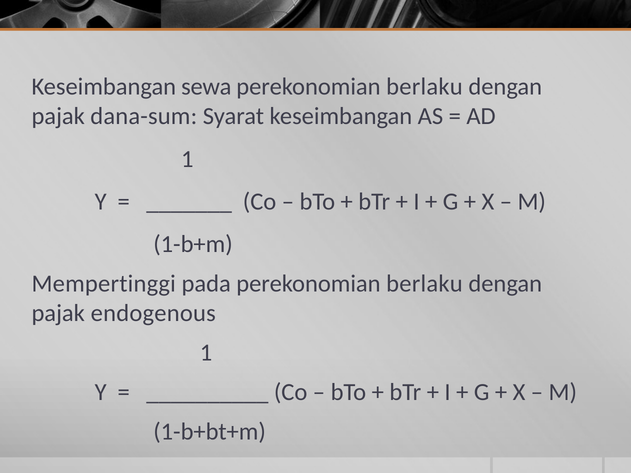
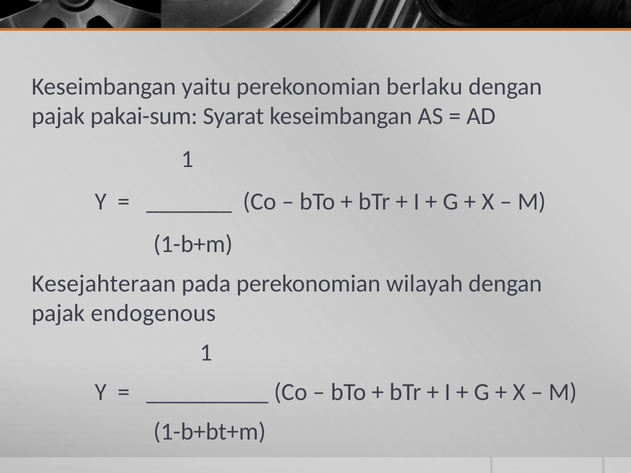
sewa: sewa -> yaitu (206, 87)
dana-sum: dana-sum -> pakai-sum (144, 116)
Mempertinggi: Mempertinggi -> Kesejahteraan (104, 284)
pada perekonomian berlaku: berlaku -> wilayah (425, 284)
